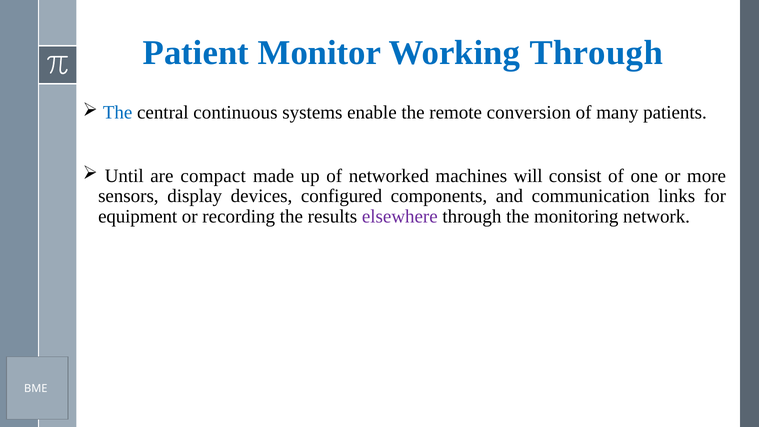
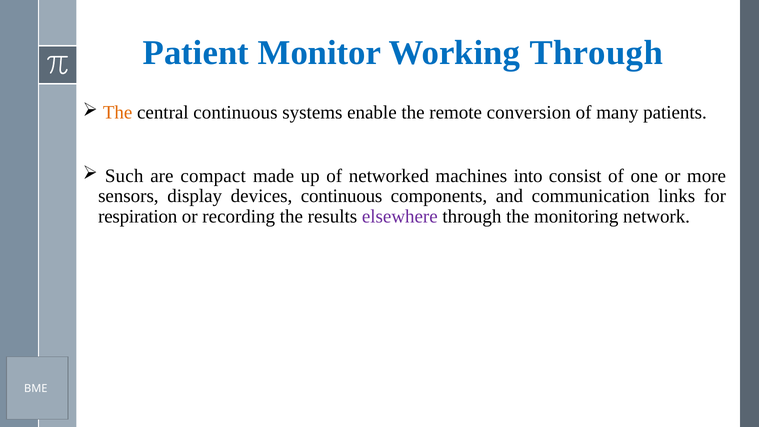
The colour: blue -> orange (118, 113)
Until: Until -> Such (124, 176)
will: will -> into (528, 176)
devices configured: configured -> continuous (342, 196)
equipment: equipment -> respiration (138, 217)
